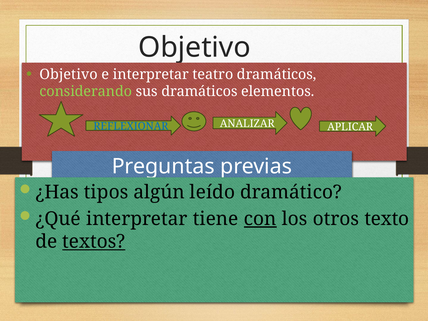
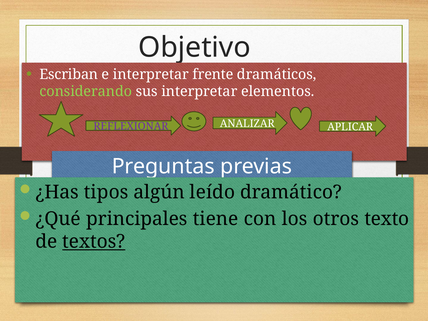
Objetivo: Objetivo -> Escriban (69, 74)
teatro: teatro -> frente (213, 74)
sus dramáticos: dramáticos -> interpretar (199, 92)
REFLEXIONAR colour: blue -> purple (131, 126)
¿Qué interpretar: interpretar -> principales (137, 219)
con underline: present -> none (260, 219)
